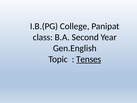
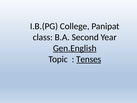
Gen.English underline: none -> present (75, 48)
